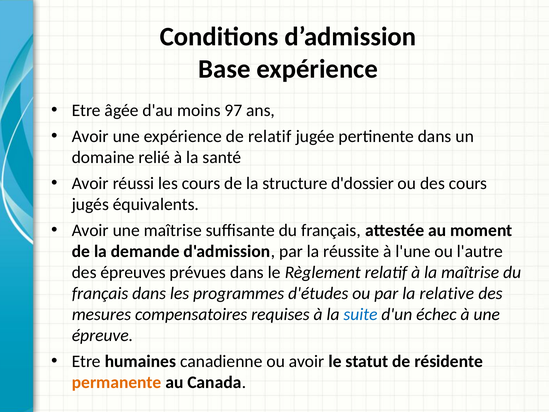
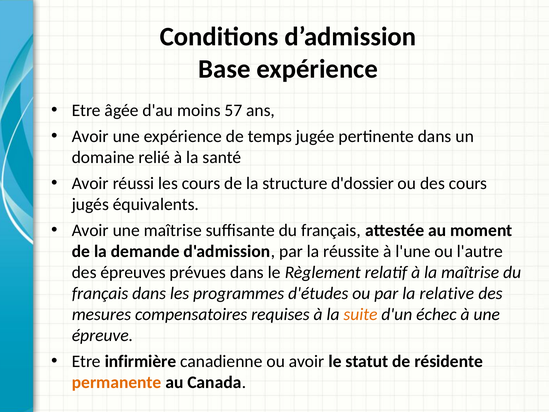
97: 97 -> 57 (233, 110)
de relatif: relatif -> temps (270, 136)
suite colour: blue -> orange (360, 314)
humaines: humaines -> infirmière (140, 361)
